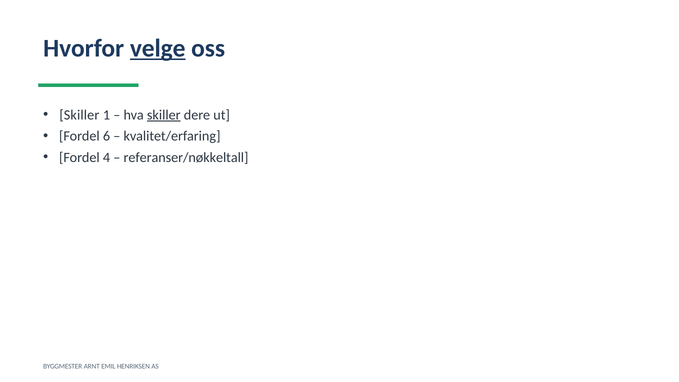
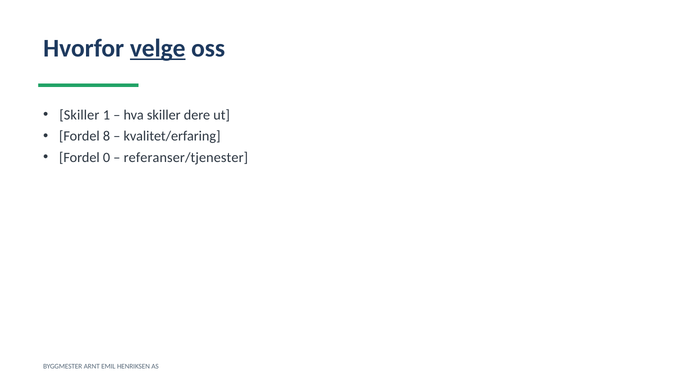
skiller underline: present -> none (164, 115)
6: 6 -> 8 (106, 136)
4: 4 -> 0 (106, 157)
referanser/nøkkeltall: referanser/nøkkeltall -> referanser/tjenester (186, 157)
